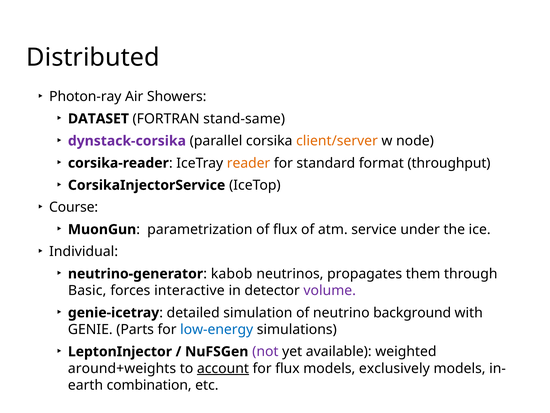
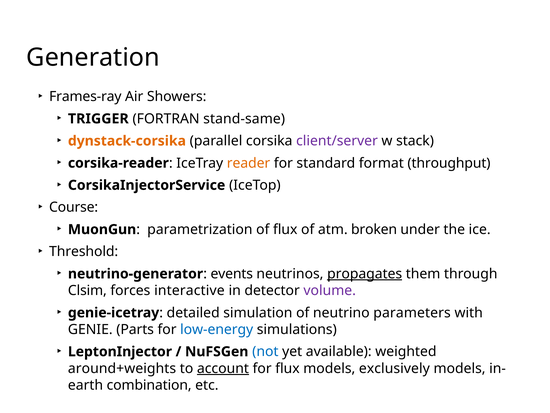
Distributed: Distributed -> Generation (93, 58)
Photon-ray: Photon-ray -> Frames-ray (85, 97)
DATASET: DATASET -> TRIGGER (98, 119)
dynstack-corsika colour: purple -> orange (127, 141)
client/server colour: orange -> purple (337, 141)
node: node -> stack (415, 141)
service: service -> broken (374, 229)
Individual: Individual -> Threshold (84, 251)
kabob: kabob -> events (232, 273)
propagates underline: none -> present (365, 273)
Basic: Basic -> Clsim (87, 290)
background: background -> parameters (412, 312)
not colour: purple -> blue (265, 351)
